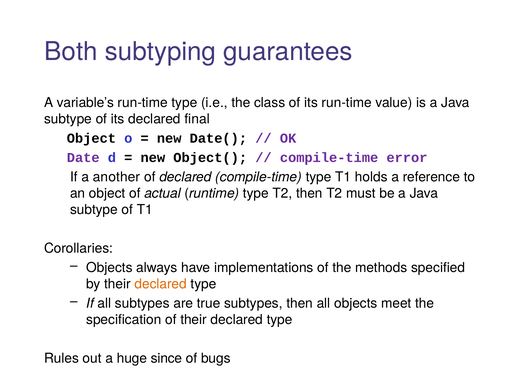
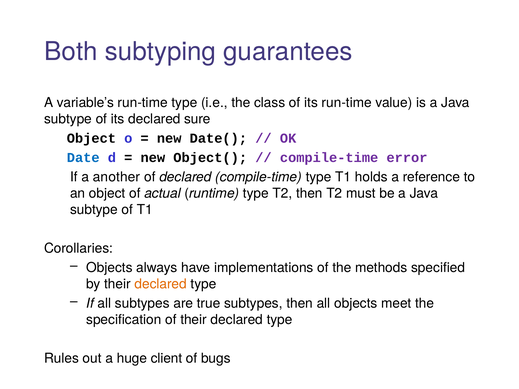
final: final -> sure (197, 119)
Date colour: purple -> blue (83, 158)
since: since -> client (167, 359)
